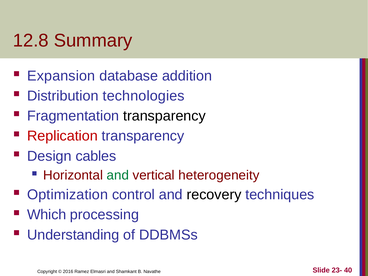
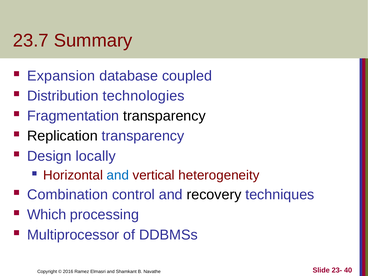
12.8: 12.8 -> 23.7 (31, 41)
addition: addition -> coupled (187, 76)
Replication colour: red -> black (62, 136)
cables: cables -> locally (96, 156)
and colour: green -> blue (118, 175)
Optimization: Optimization -> Combination (68, 195)
Understanding: Understanding -> Multiprocessor (73, 235)
